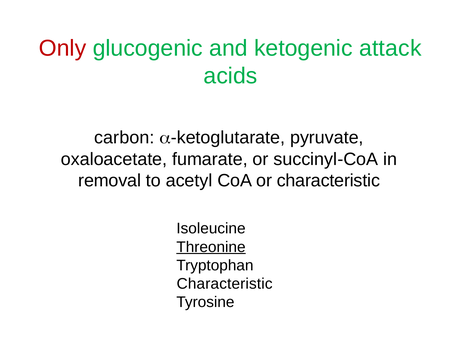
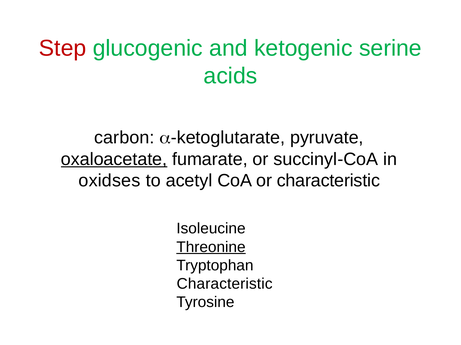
Only: Only -> Step (63, 48)
attack: attack -> serine (390, 48)
oxaloacetate underline: none -> present (114, 159)
removal: removal -> oxidses (109, 181)
